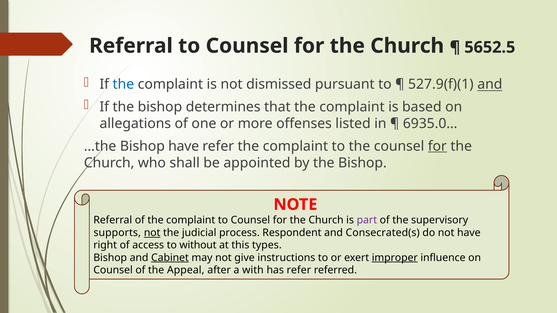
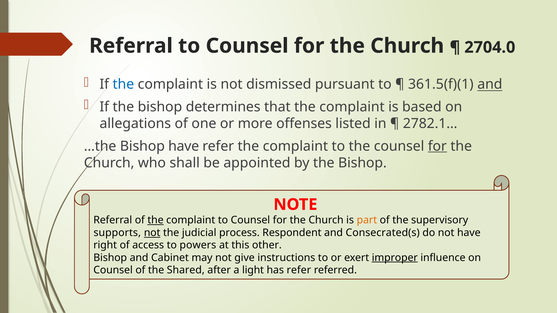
5652.5: 5652.5 -> 2704.0 (490, 47)
527.9(f)(1: 527.9(f)(1 -> 361.5(f)(1 (441, 84)
6935.0…: 6935.0… -> 2782.1… (430, 124)
the underline: none -> present (156, 220)
part colour: purple -> orange (367, 220)
without: without -> powers (198, 245)
types: types -> other (267, 245)
Cabinet underline: present -> none (170, 258)
Appeal: Appeal -> Shared (186, 270)
with: with -> light (253, 270)
